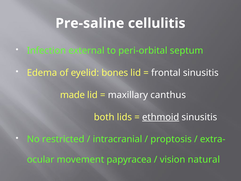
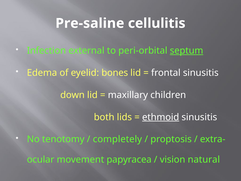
septum underline: none -> present (187, 51)
made: made -> down (72, 95)
canthus: canthus -> children (168, 95)
restricted: restricted -> tenotomy (63, 139)
intracranial: intracranial -> completely (117, 139)
